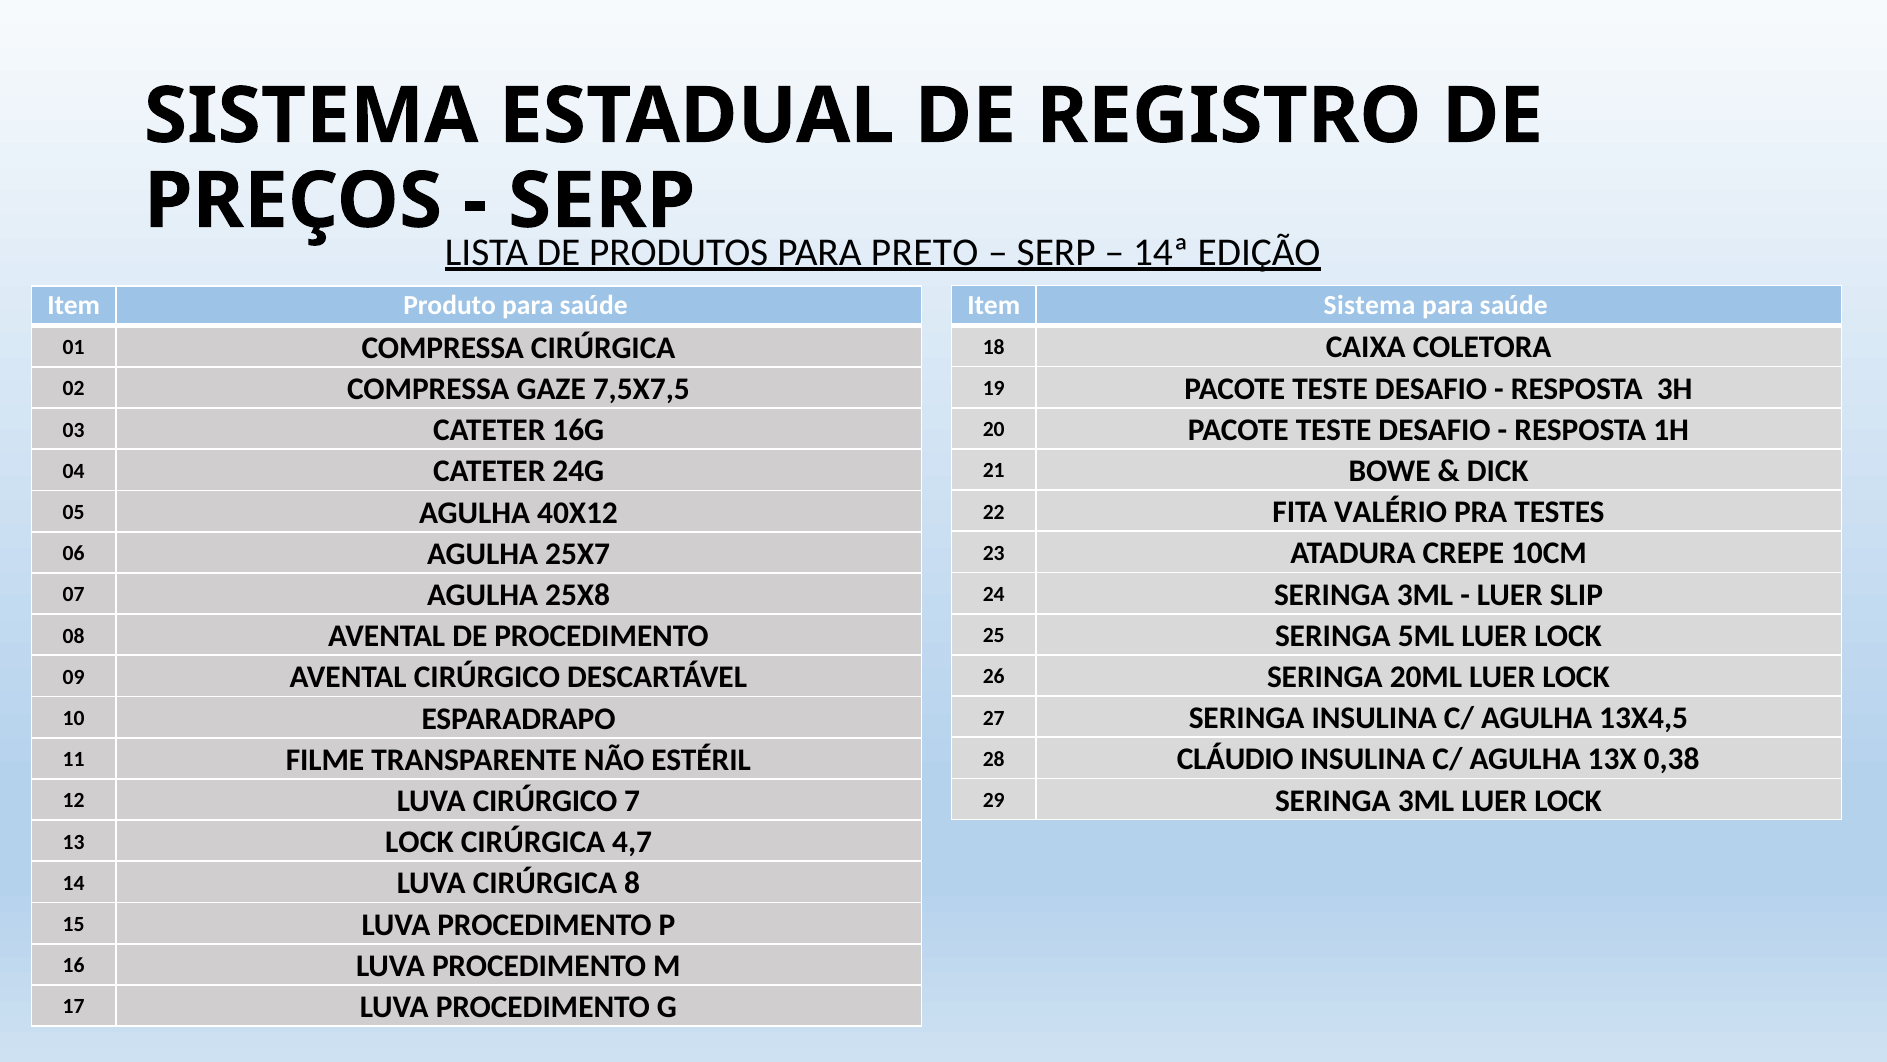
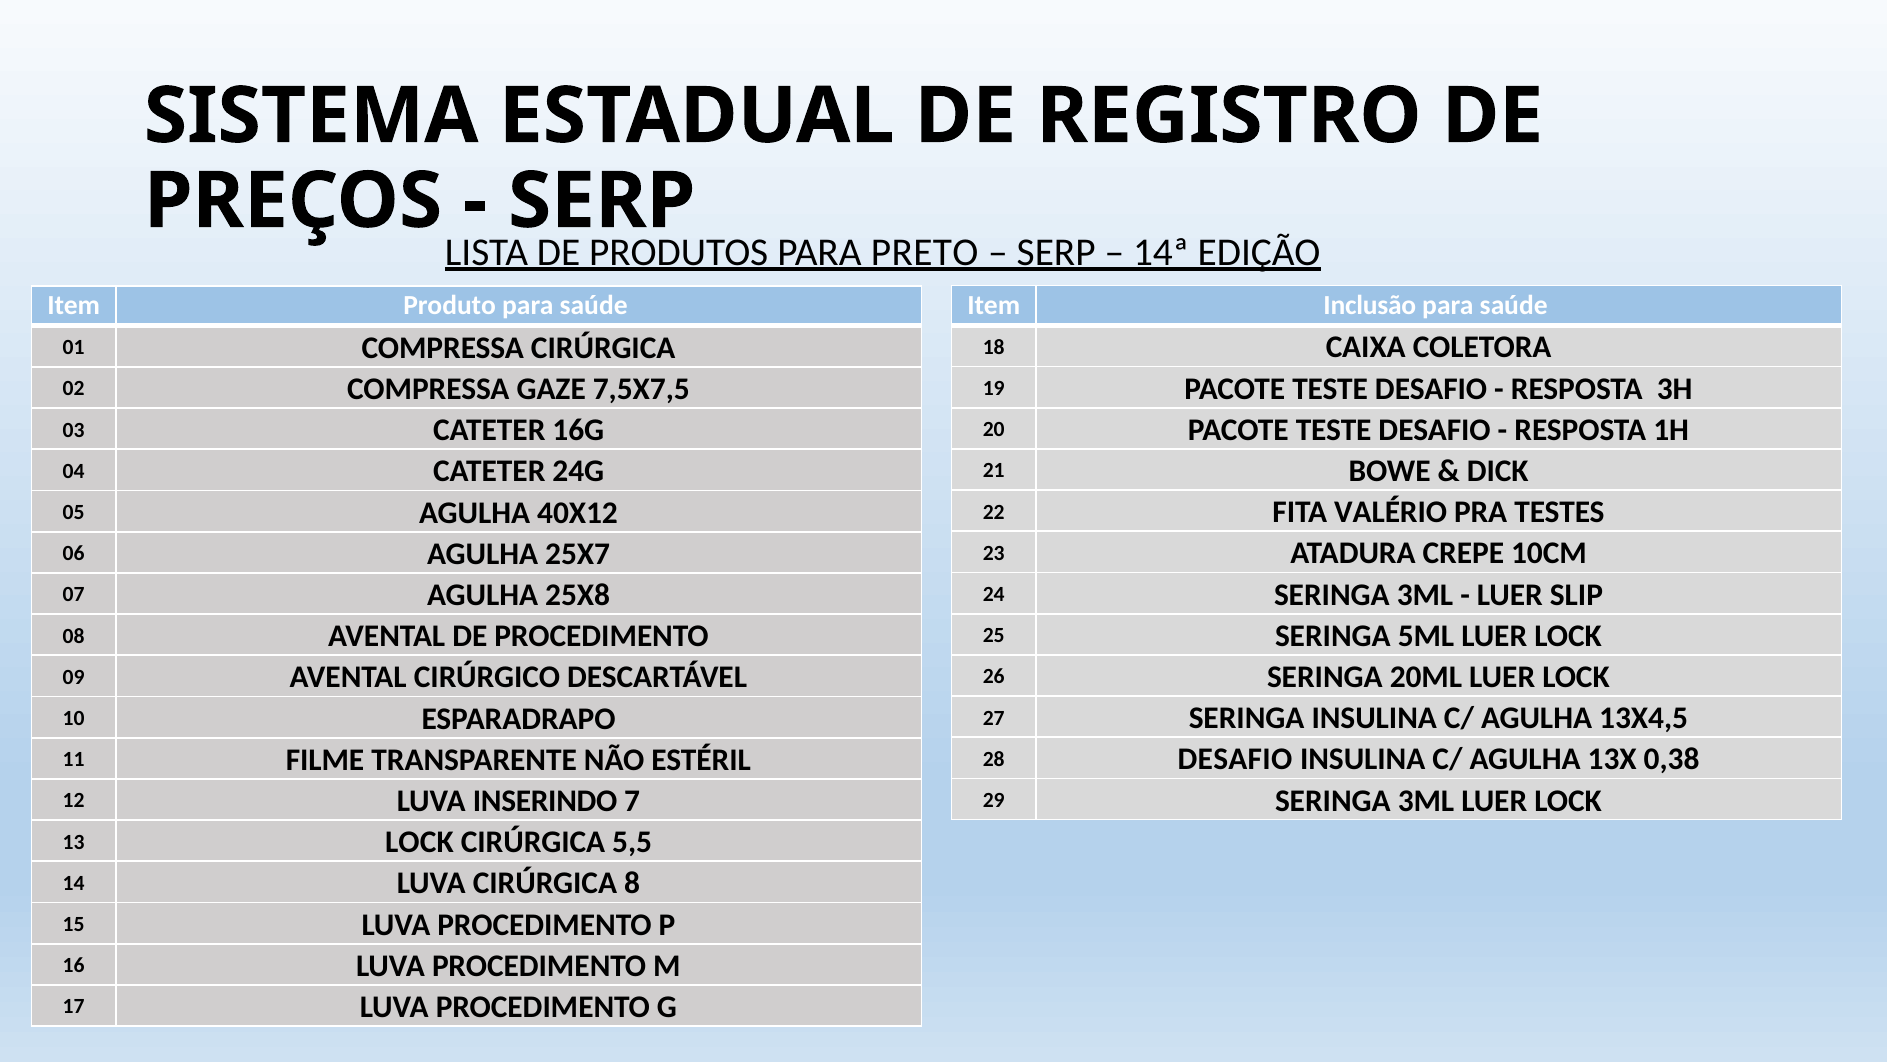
Item Sistema: Sistema -> Inclusão (1370, 305)
28 CLÁUDIO: CLÁUDIO -> DESAFIO (1235, 759)
LUVA CIRÚRGICO: CIRÚRGICO -> INSERINDO (545, 801)
4,7: 4,7 -> 5,5 (632, 842)
